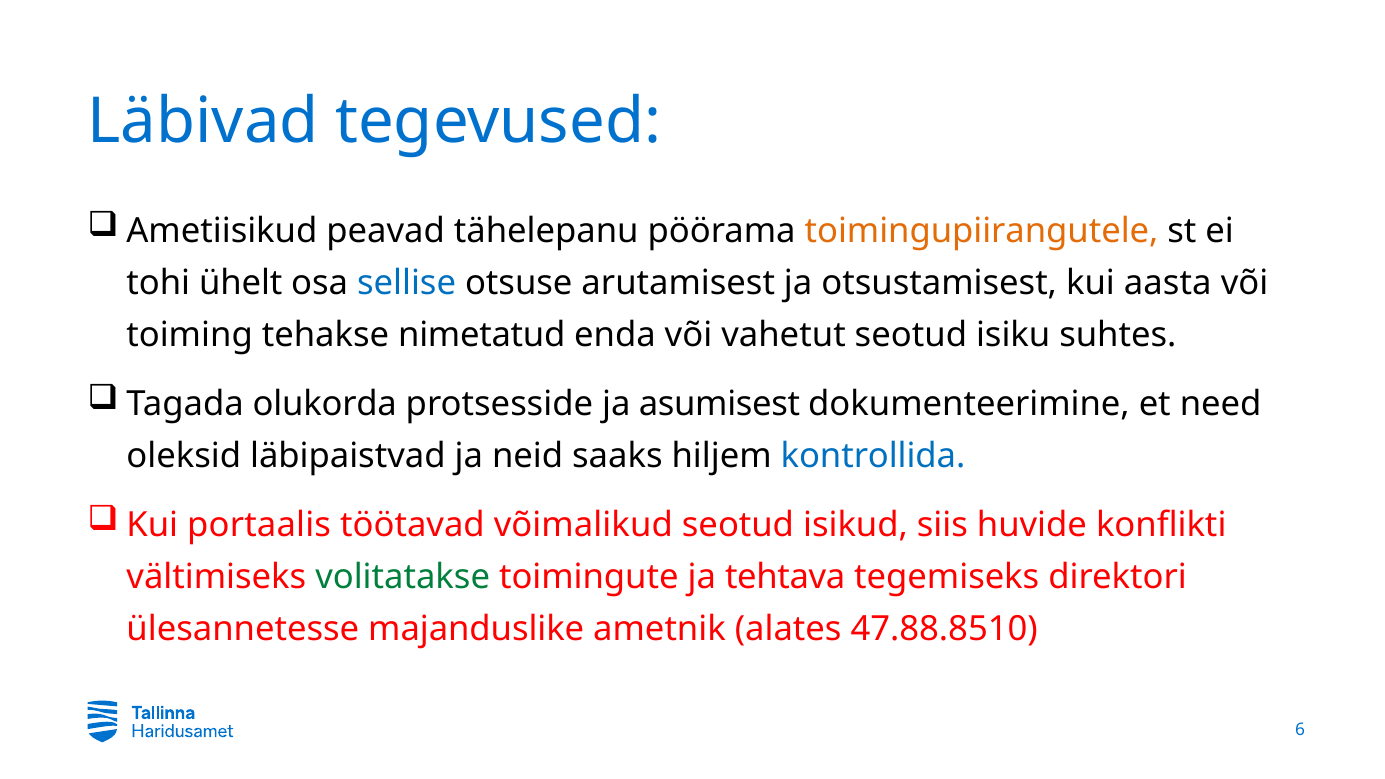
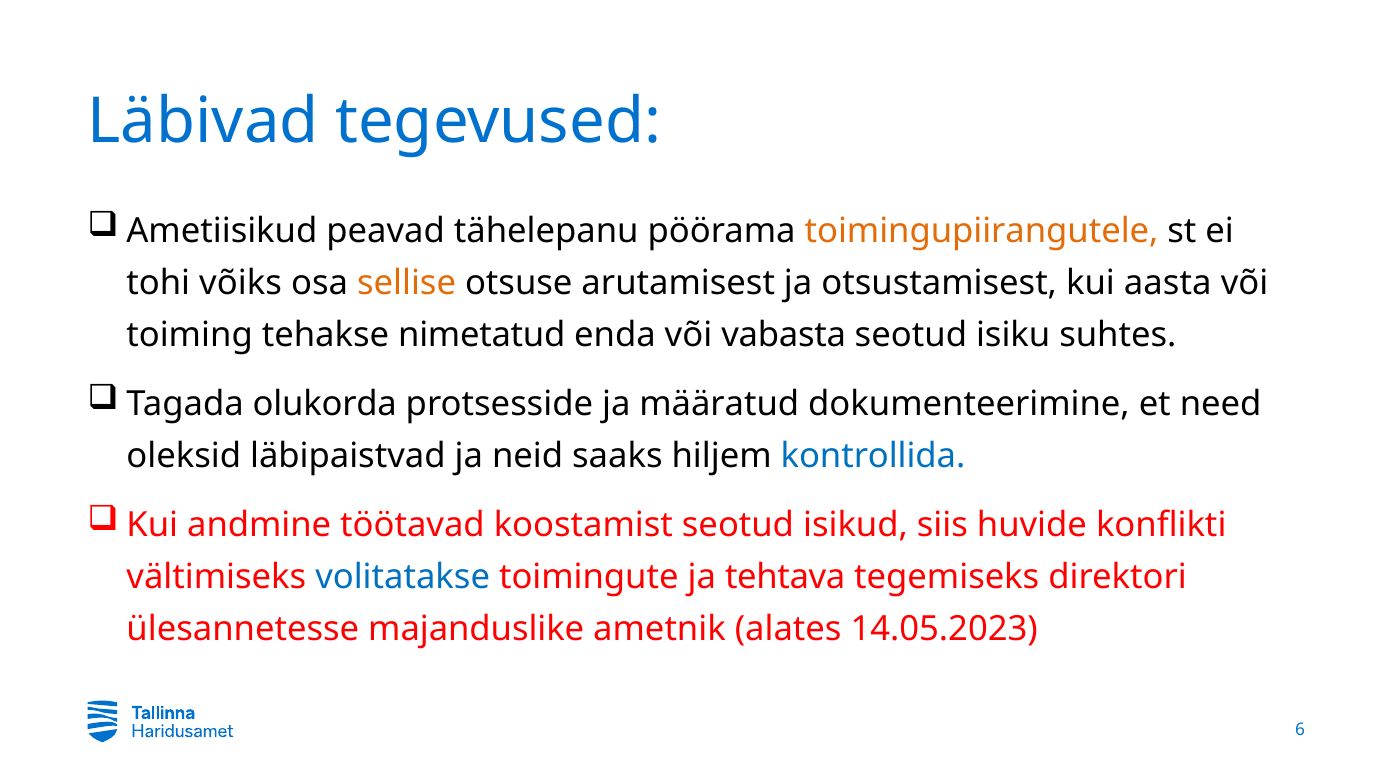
ühelt: ühelt -> võiks (241, 283)
sellise colour: blue -> orange (407, 283)
vahetut: vahetut -> vabasta (784, 335)
asumisest: asumisest -> määratud (719, 404)
portaalis: portaalis -> andmine (259, 525)
võimalikud: võimalikud -> koostamist (583, 525)
volitatakse colour: green -> blue (403, 577)
47.88.8510: 47.88.8510 -> 14.05.2023 (944, 629)
